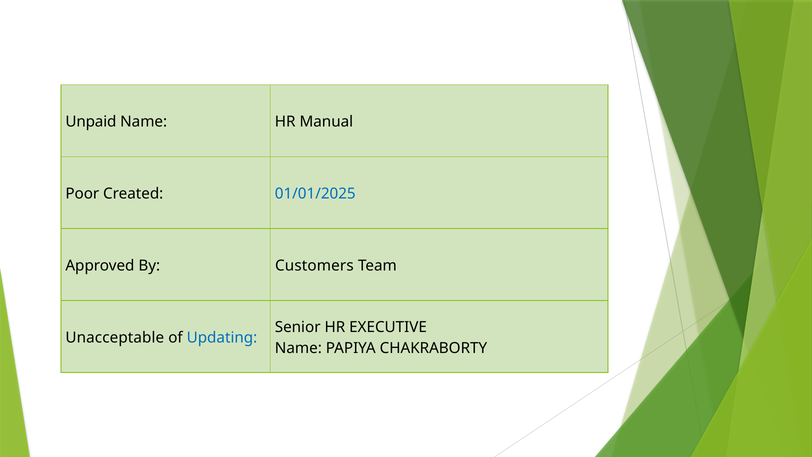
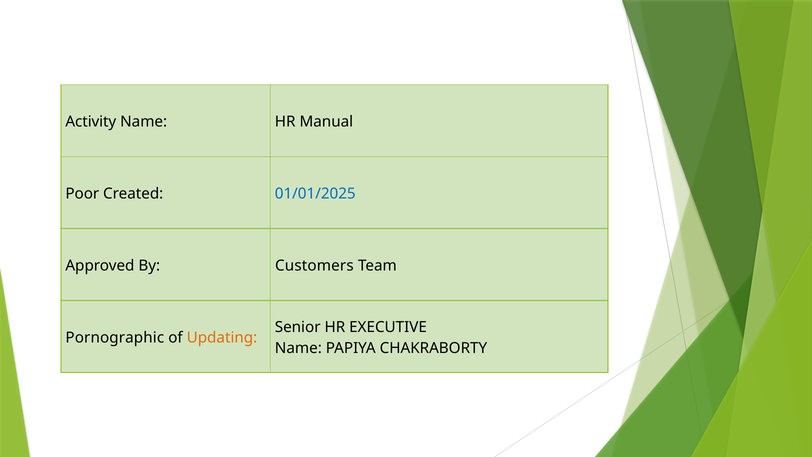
Unpaid: Unpaid -> Activity (91, 122)
Unacceptable: Unacceptable -> Pornographic (115, 337)
Updating colour: blue -> orange (222, 337)
